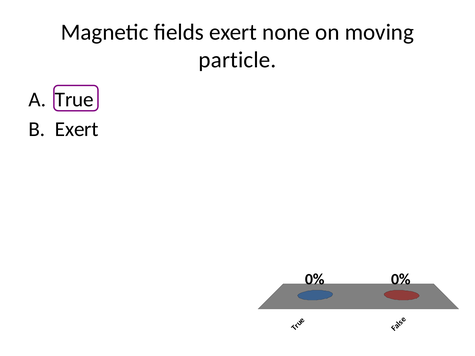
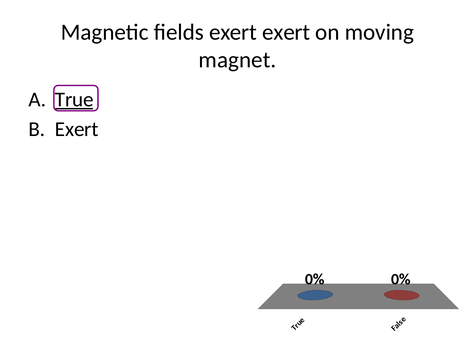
exert none: none -> exert (286, 32)
particle: particle -> magnet (237, 60)
True underline: none -> present (74, 100)
